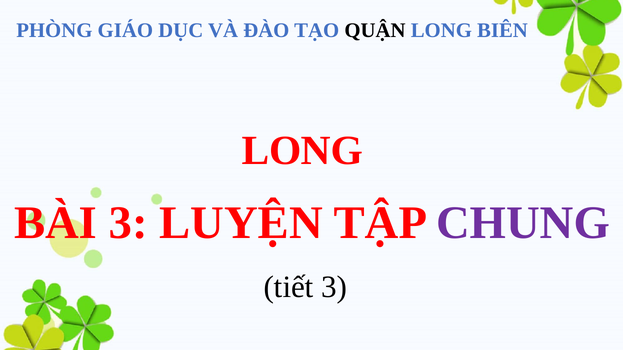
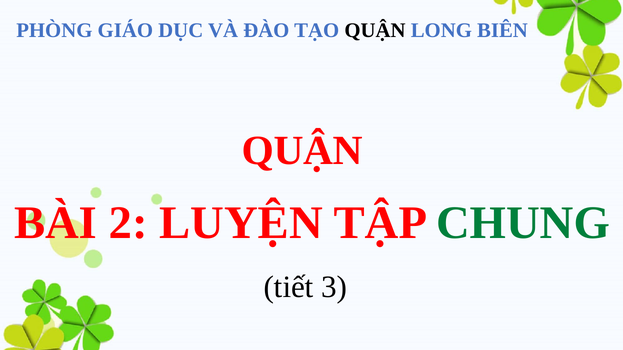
LONG: LONG -> QUẬN (302, 151)
BÀI 3: 3 -> 2 (128, 223)
CHUNG colour: purple -> green (523, 223)
